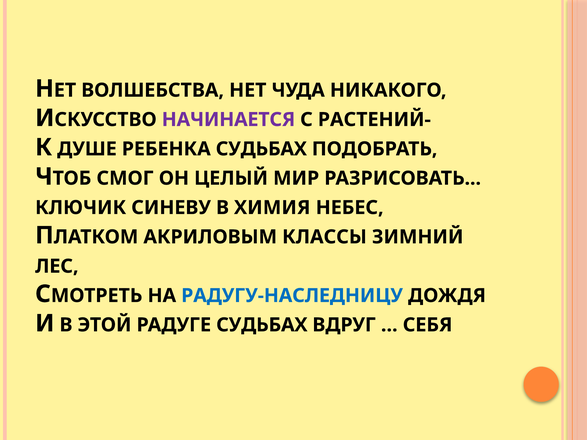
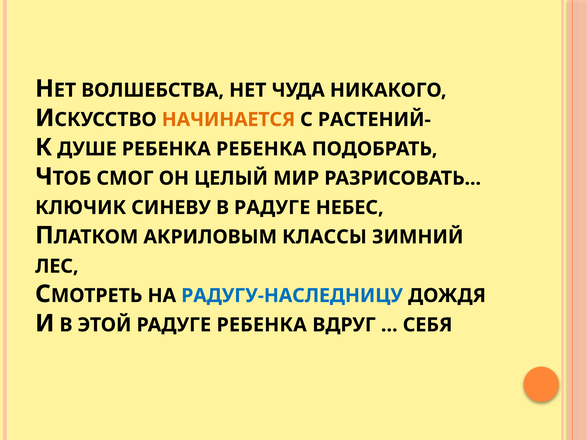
НАЧИНАЕТСЯ colour: purple -> orange (228, 120)
РЕБЕНКА СУДЬБАХ: СУДЬБАХ -> РЕБЕНКА (261, 149)
В ХИМИЯ: ХИМИЯ -> РАДУГЕ (272, 208)
РАДУГЕ СУДЬБАХ: СУДЬБАХ -> РЕБЕНКА (262, 325)
